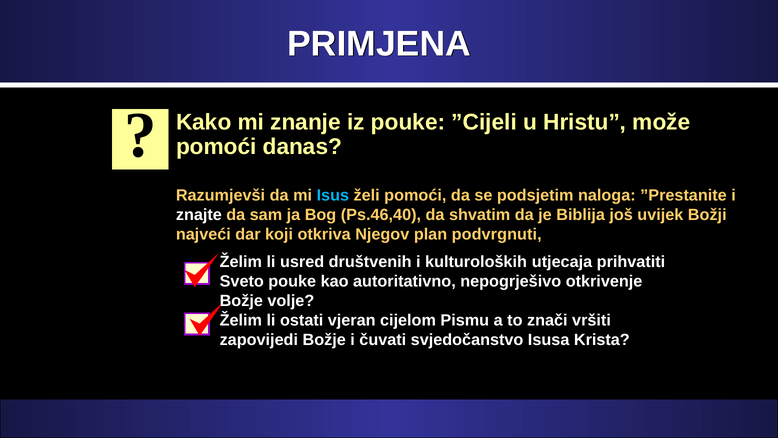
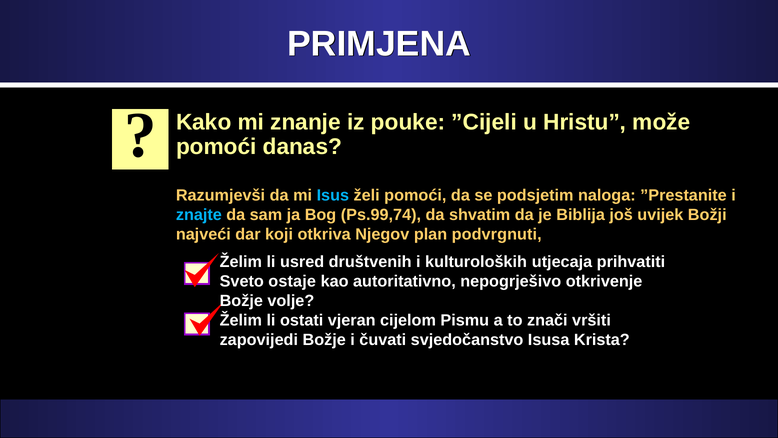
znajte colour: white -> light blue (199, 215)
Ps.46,40: Ps.46,40 -> Ps.99,74 (381, 215)
Sveto pouke: pouke -> ostaje (292, 281)
